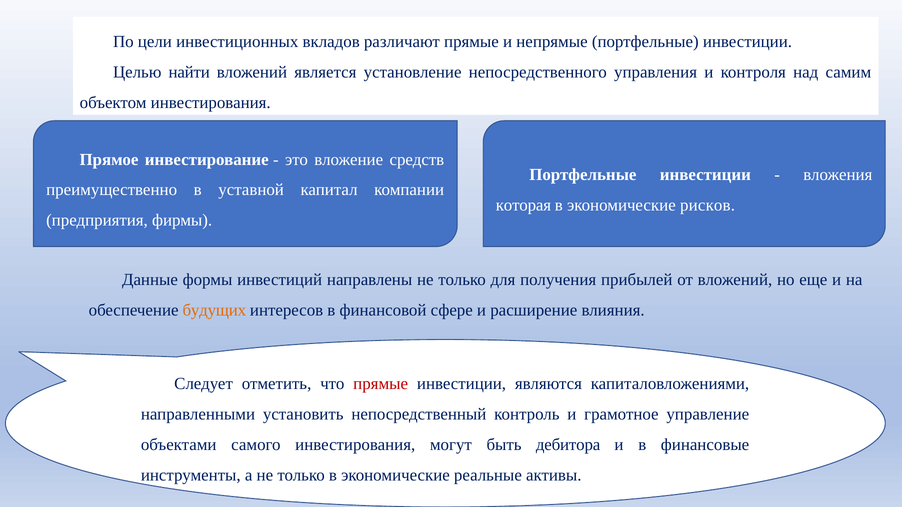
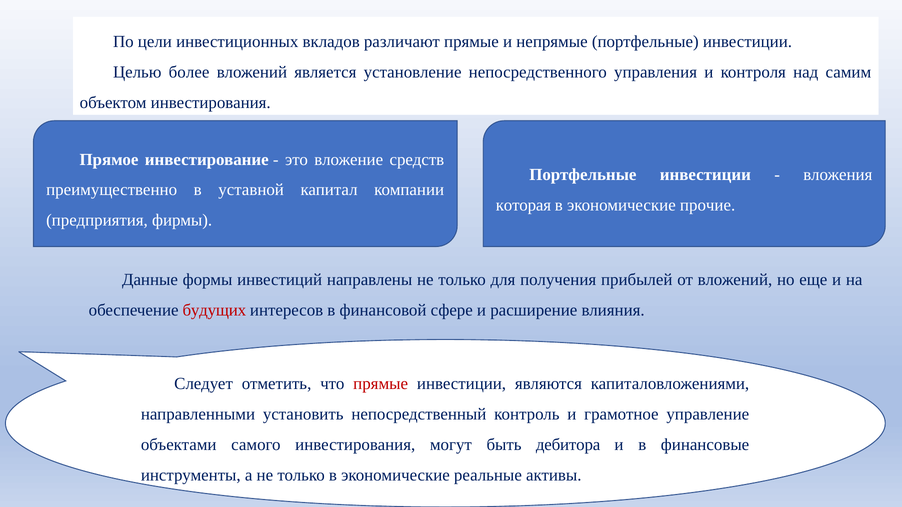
найти: найти -> более (189, 72)
рисков: рисков -> прочие (708, 205)
будущих colour: orange -> red (214, 311)
